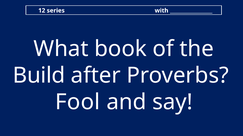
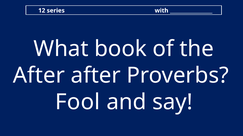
Build: Build -> After (39, 76)
